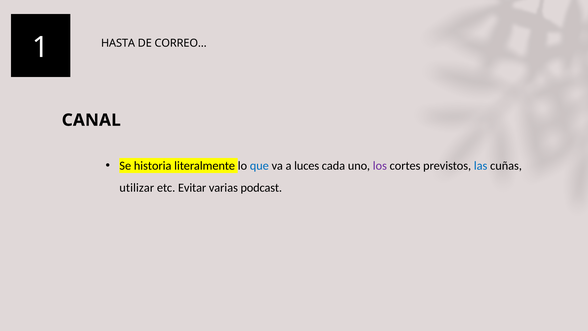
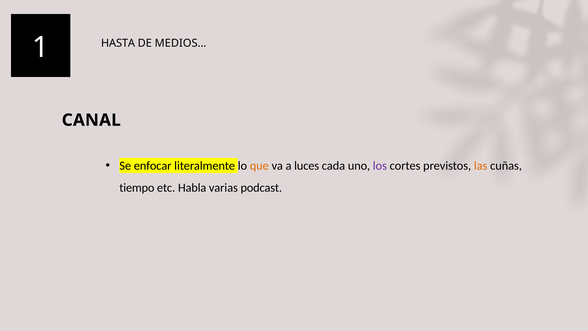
CORREO…: CORREO… -> MEDIOS… (181, 43)
historia: historia -> enfocar (153, 166)
que colour: blue -> orange (259, 166)
las colour: blue -> orange (481, 166)
utilizar: utilizar -> tiempo (137, 188)
Evitar: Evitar -> Habla (192, 188)
